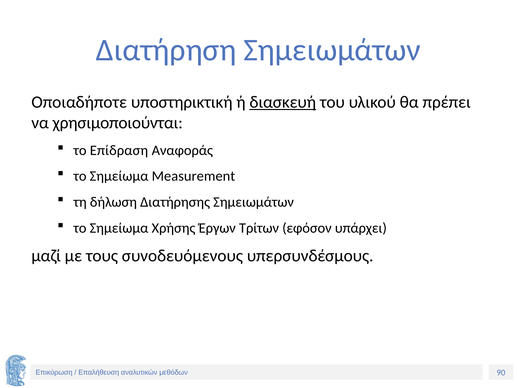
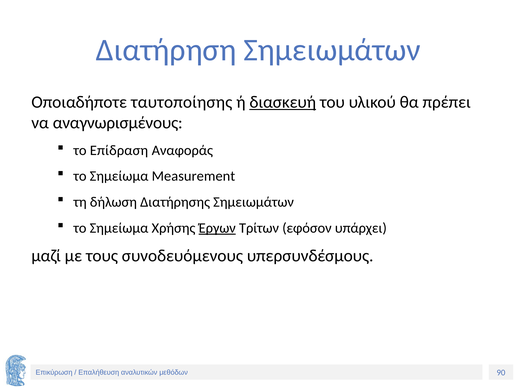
υποστηρικτική: υποστηρικτική -> ταυτοποίησης (182, 102)
χρησιμοποιούνται: χρησιμοποιούνται -> αναγνωρισμένους (118, 123)
Έργων underline: none -> present (217, 228)
